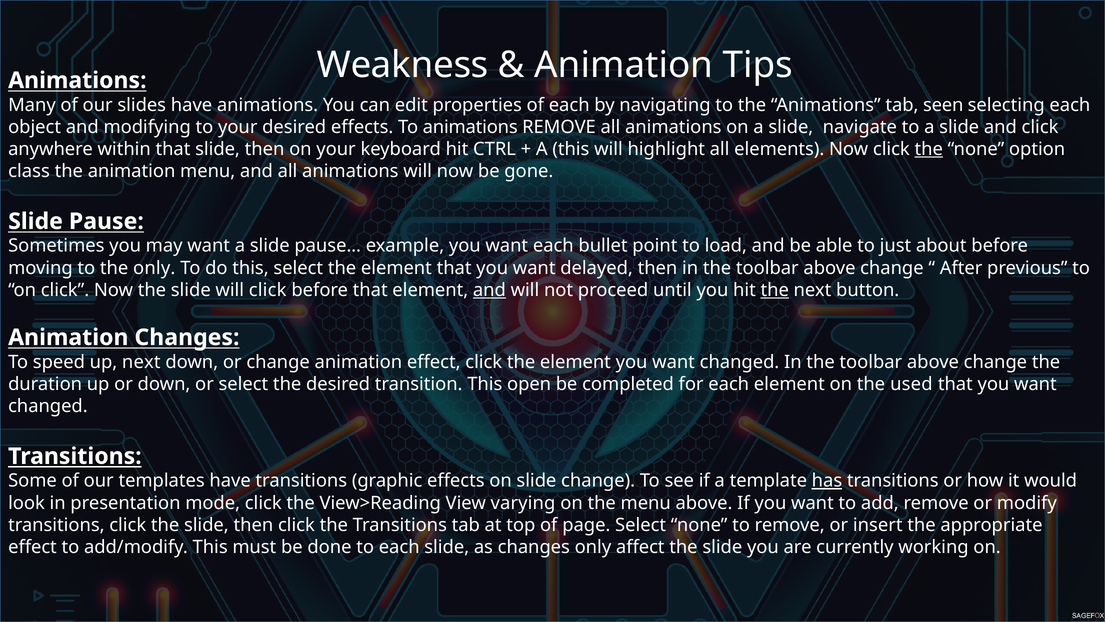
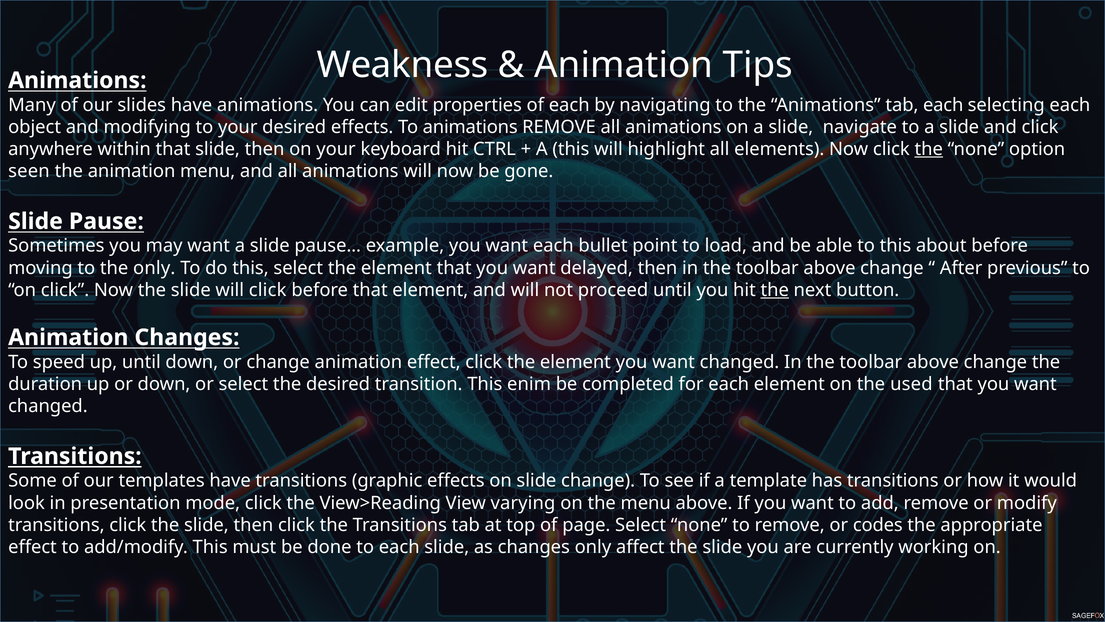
tab seen: seen -> each (943, 105)
class: class -> seen (29, 171)
to just: just -> this (895, 246)
and underline: present -> none (489, 290)
up next: next -> until (141, 362)
open: open -> enim (529, 384)
has underline: present -> none (827, 481)
insert: insert -> codes (878, 525)
